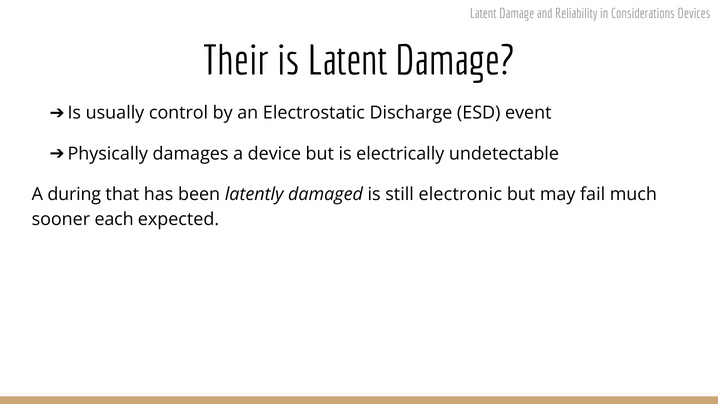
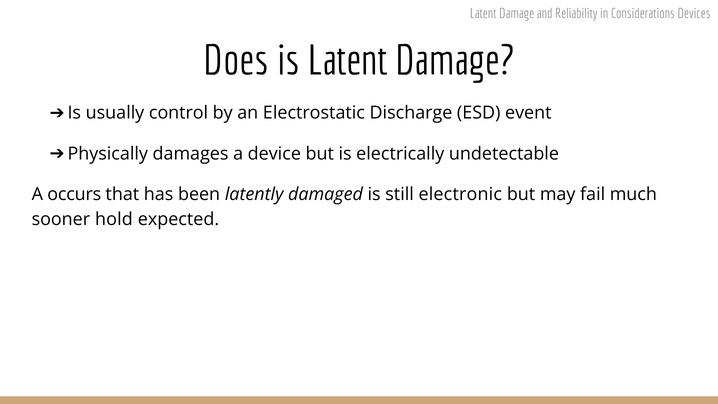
Their: Their -> Does (236, 61)
during: during -> occurs (74, 194)
each: each -> hold (114, 219)
